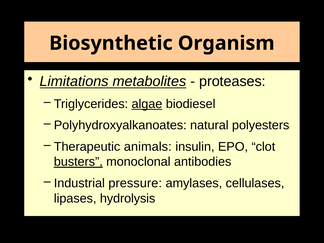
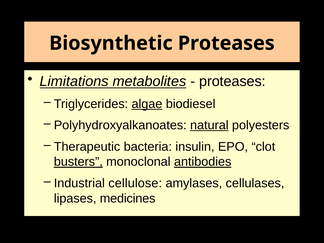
Biosynthetic Organism: Organism -> Proteases (226, 43)
natural underline: none -> present (209, 125)
animals: animals -> bacteria (148, 147)
antibodies underline: none -> present (203, 162)
pressure: pressure -> cellulose (135, 183)
hydrolysis: hydrolysis -> medicines (128, 198)
